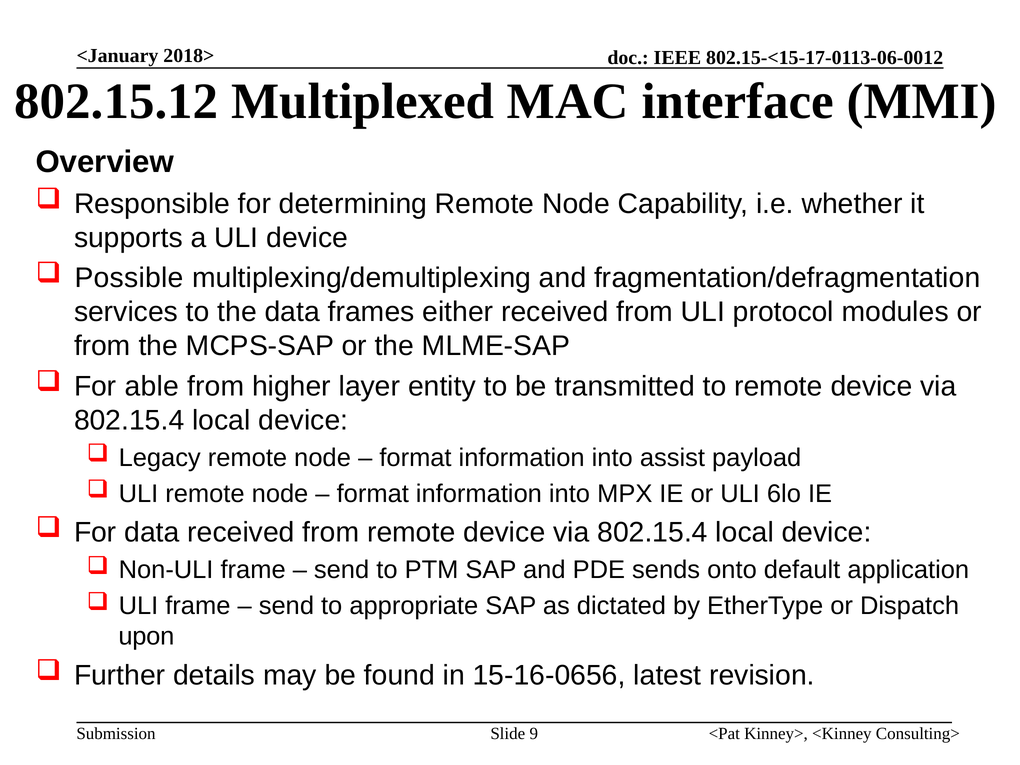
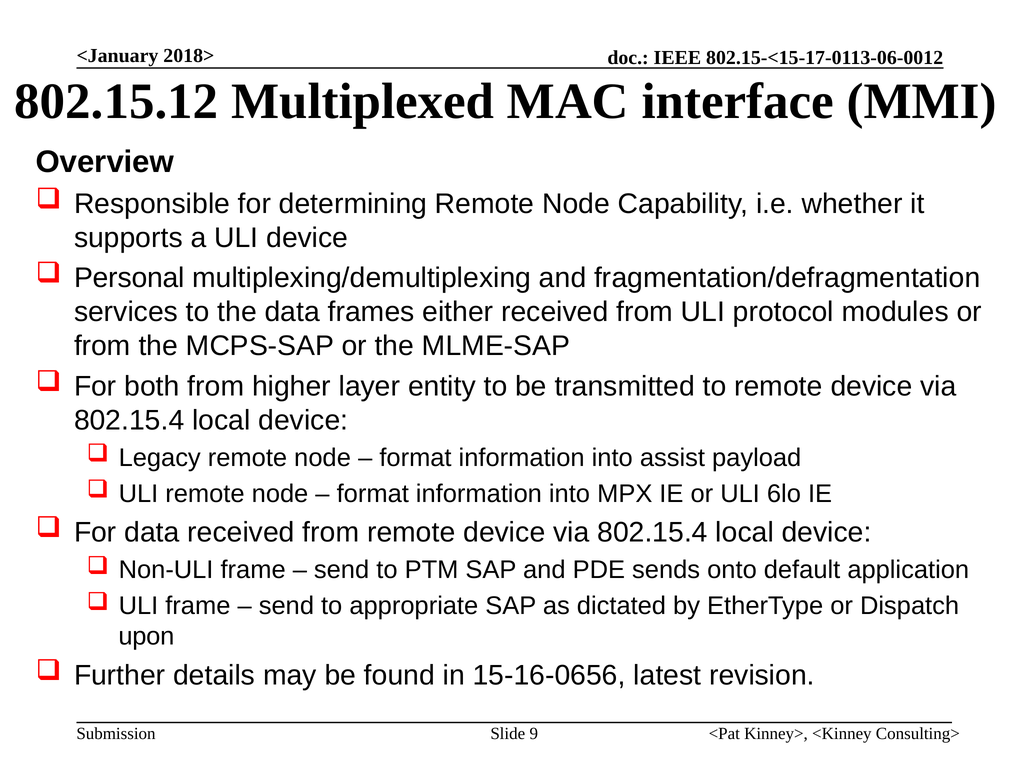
Possible: Possible -> Personal (129, 278)
able: able -> both (152, 386)
